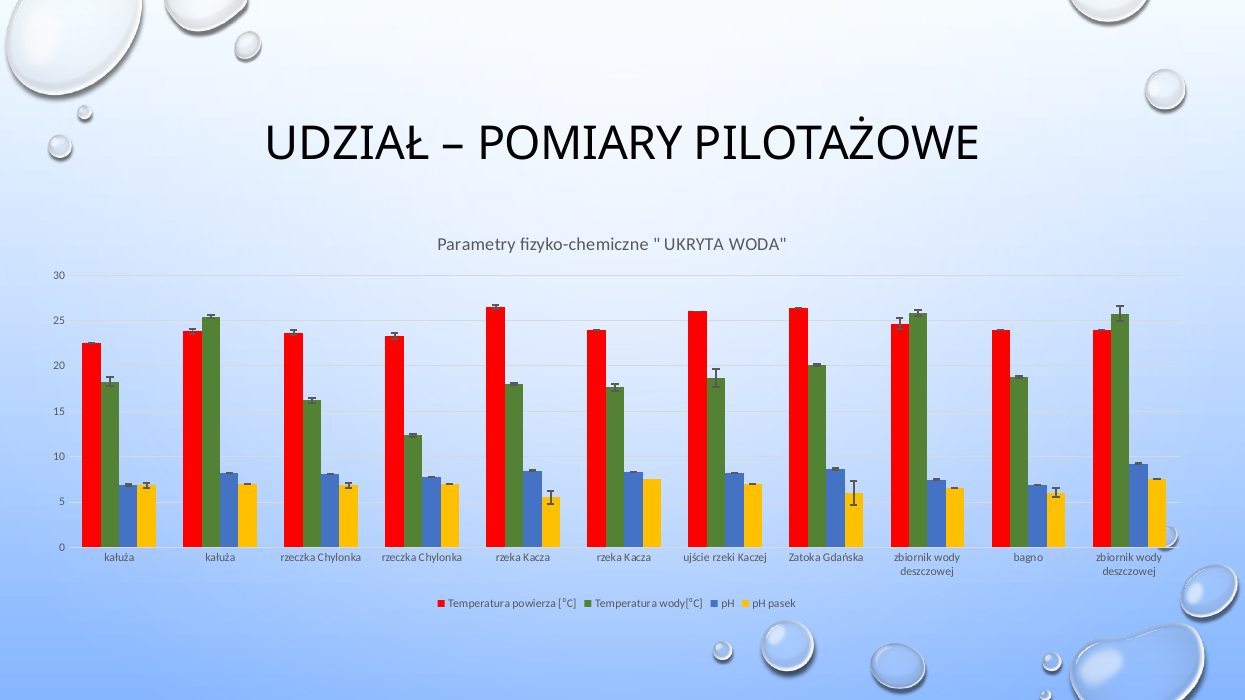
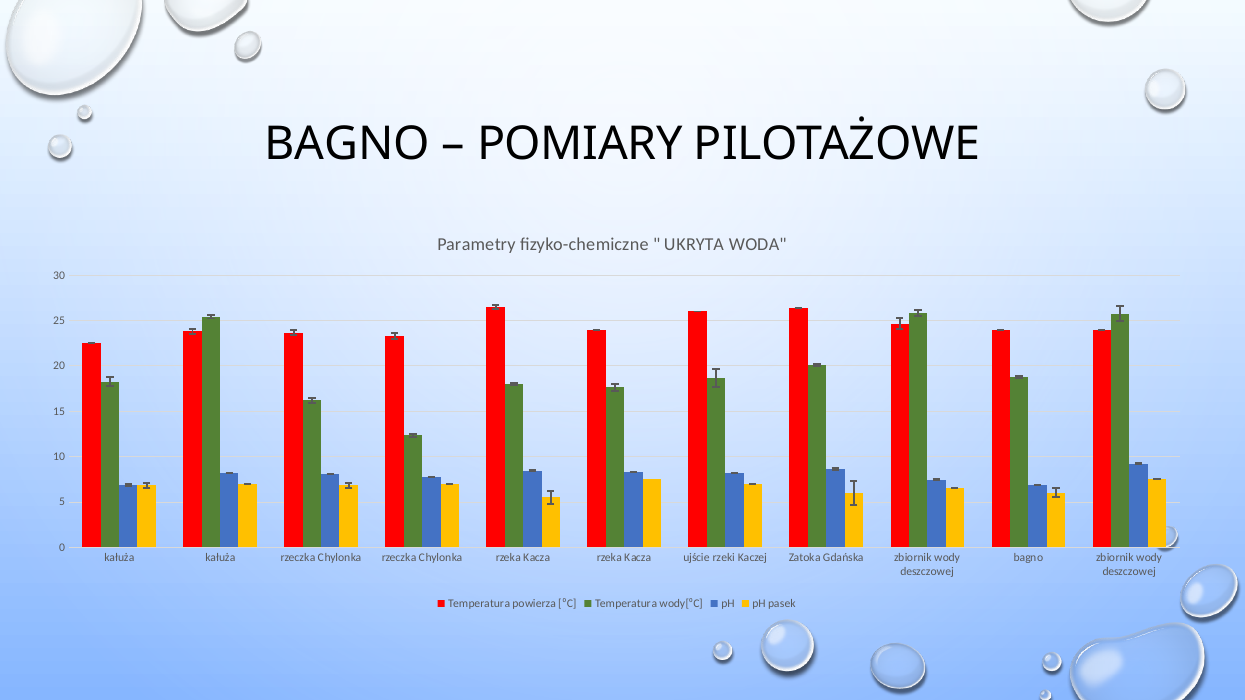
UDZIAŁ: UDZIAŁ -> BAGNO (347, 144)
